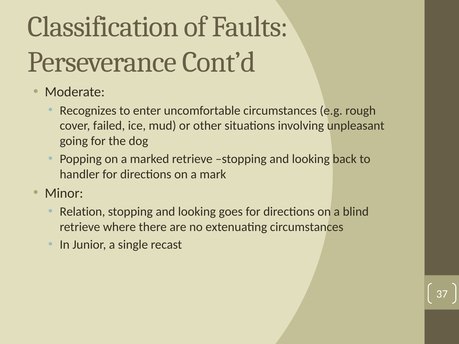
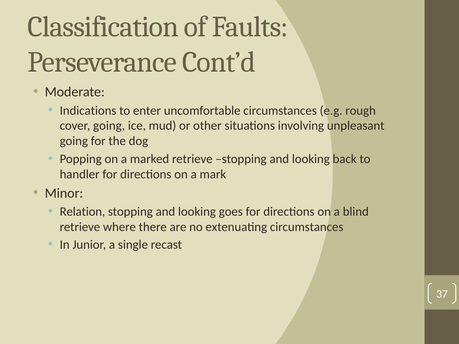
Recognizes: Recognizes -> Indications (88, 111)
cover failed: failed -> going (109, 126)
